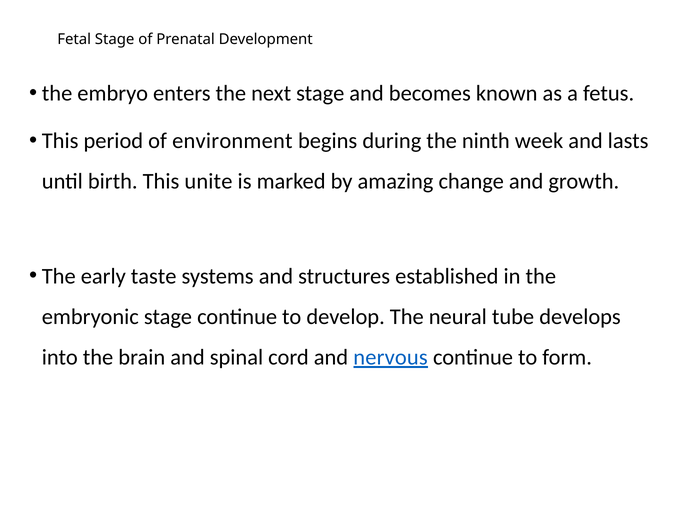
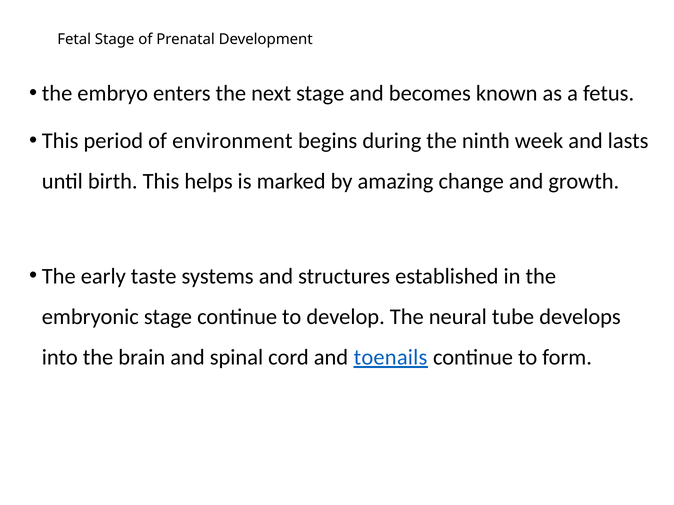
unite: unite -> helps (209, 182)
nervous: nervous -> toenails (391, 358)
